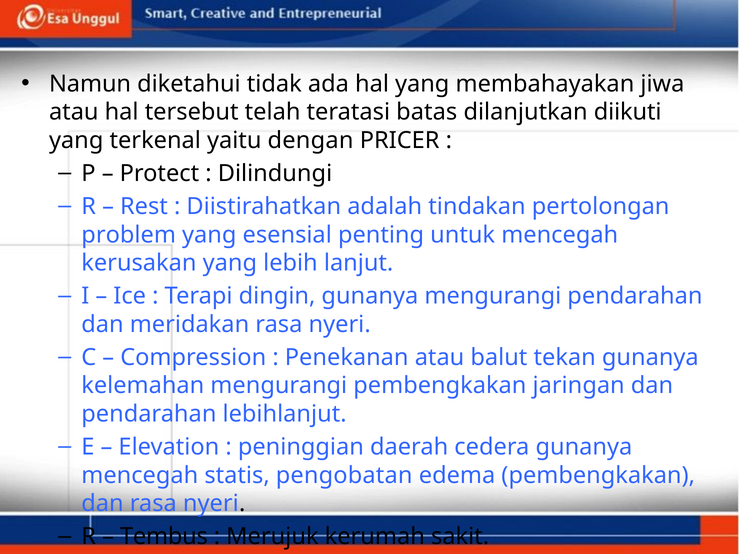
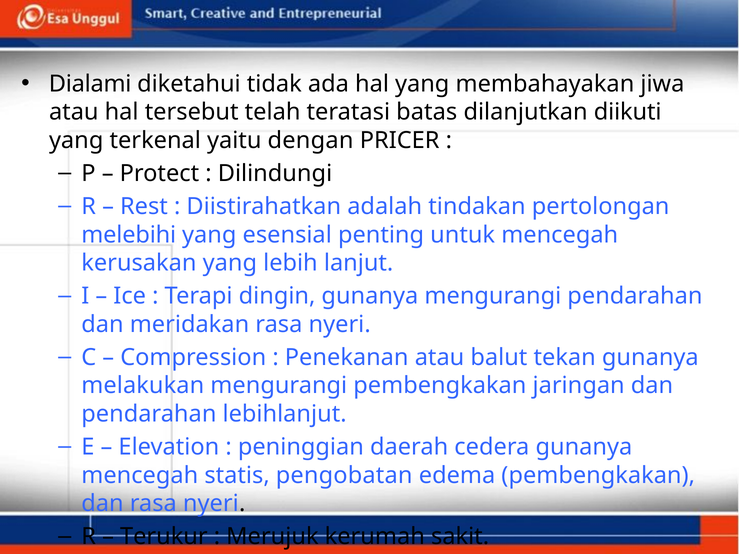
Namun: Namun -> Dialami (90, 84)
problem: problem -> melebihi (129, 235)
kelemahan: kelemahan -> melakukan (143, 386)
Tembus: Tembus -> Terukur (164, 537)
